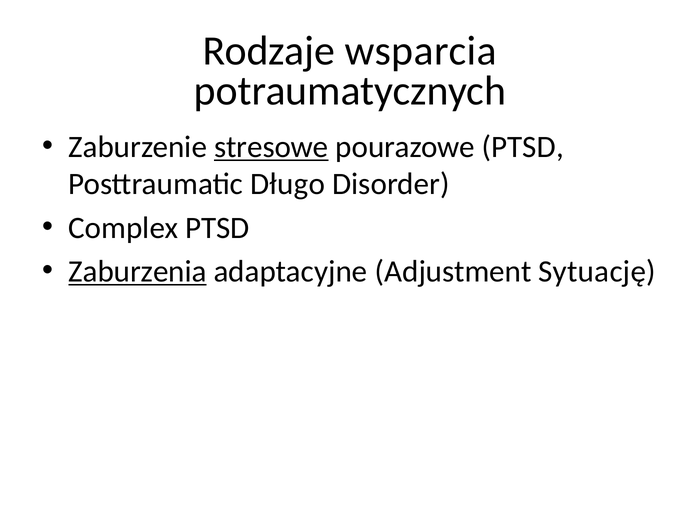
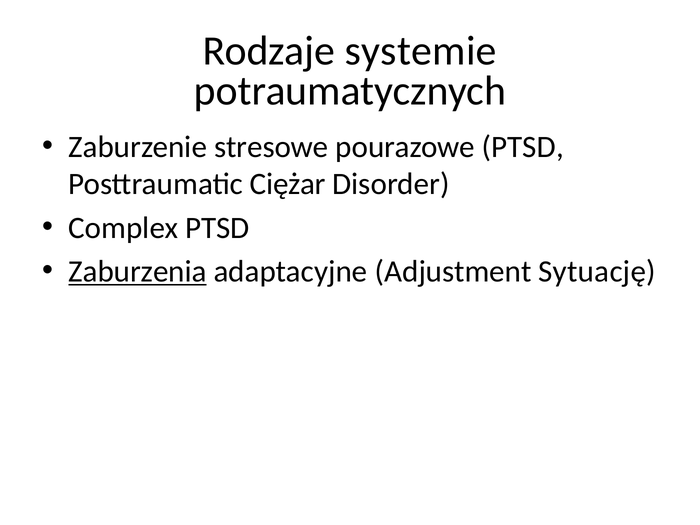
wsparcia: wsparcia -> systemie (421, 51)
stresowe underline: present -> none (271, 147)
Długo: Długo -> Ciężar (288, 184)
